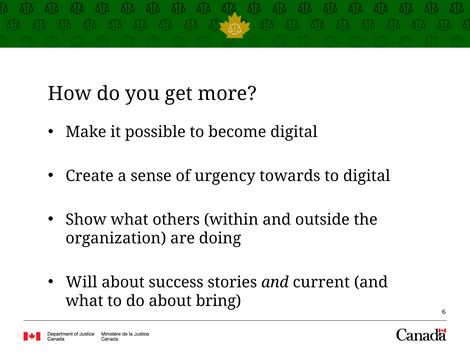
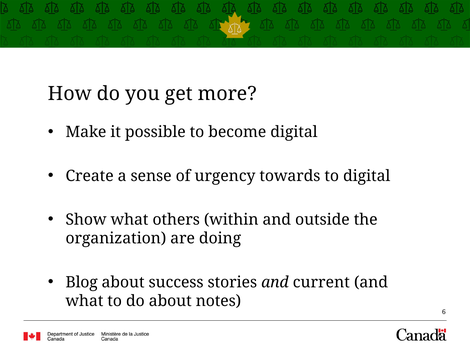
Will: Will -> Blog (82, 283)
bring: bring -> notes (218, 301)
